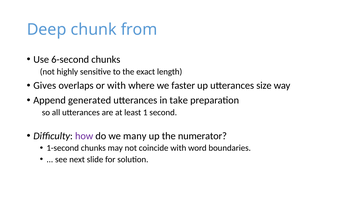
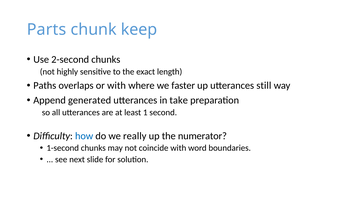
Deep: Deep -> Parts (46, 29)
from: from -> keep (139, 29)
6-second: 6-second -> 2-second (70, 59)
Gives: Gives -> Paths (45, 85)
size: size -> still (264, 85)
how colour: purple -> blue (84, 136)
many: many -> really (135, 136)
